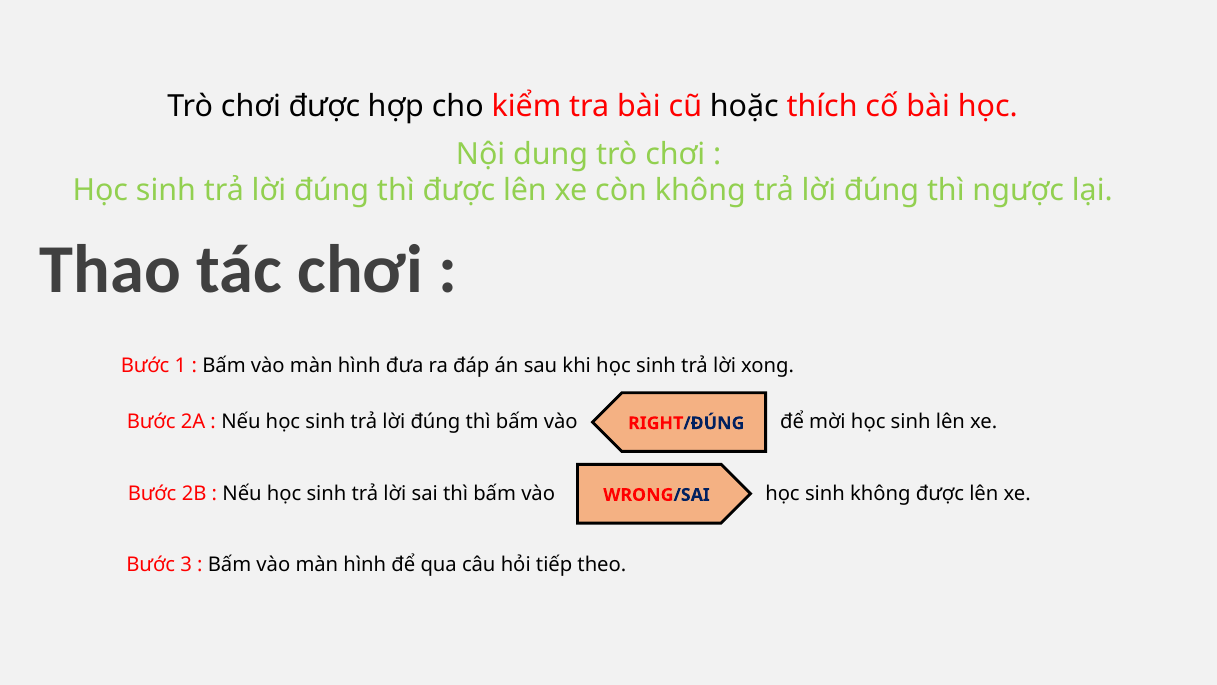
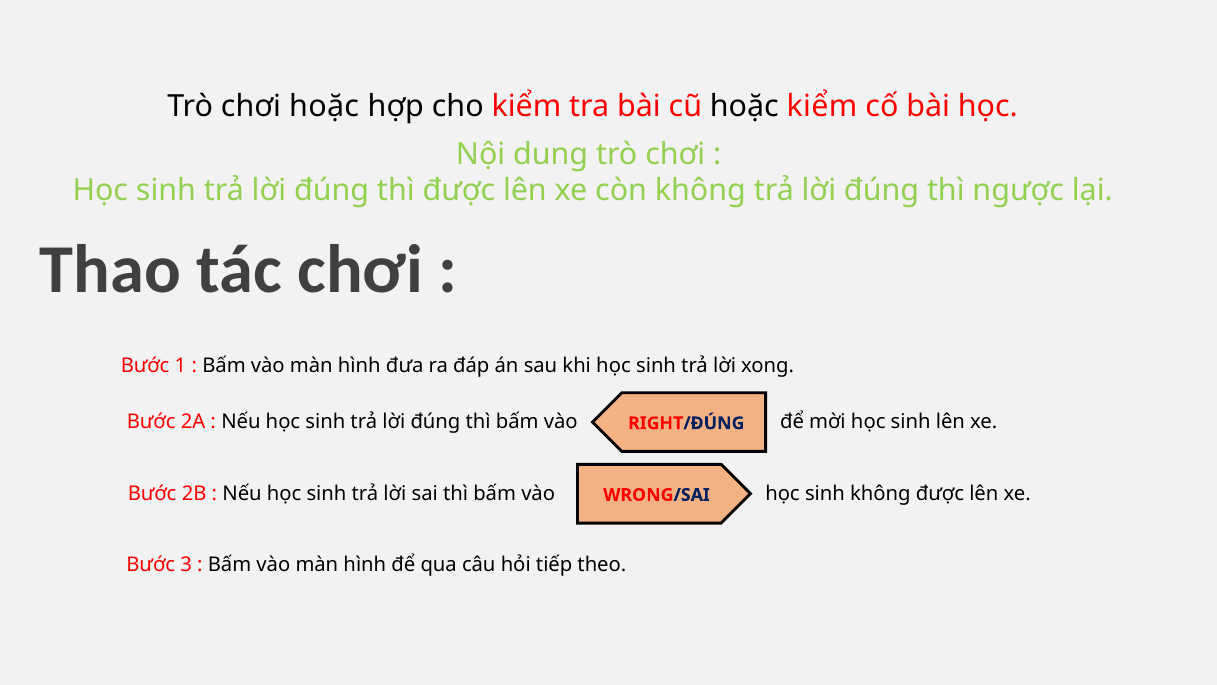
chơi được: được -> hoặc (324, 106)
hoặc thích: thích -> kiểm (822, 106)
